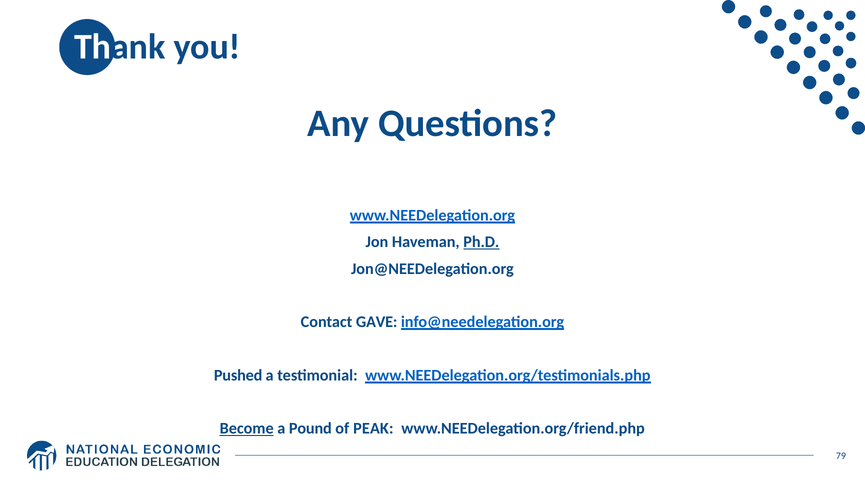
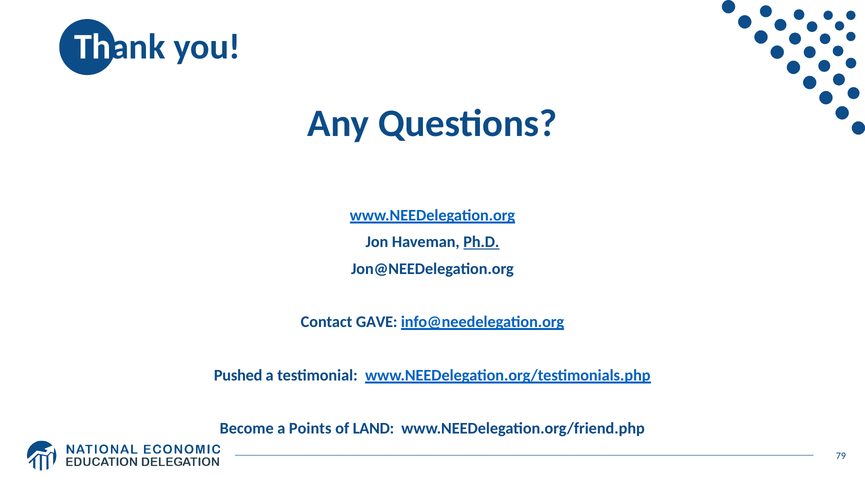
Become underline: present -> none (247, 428)
Pound: Pound -> Points (310, 428)
PEAK: PEAK -> LAND (373, 428)
